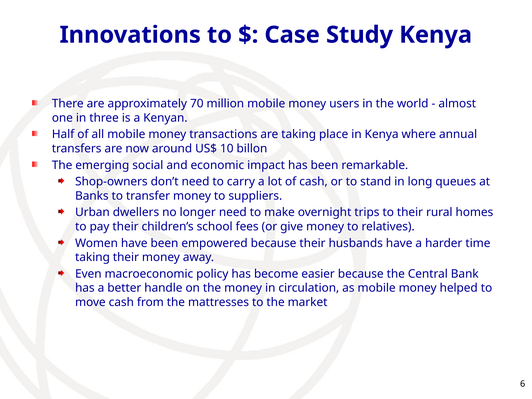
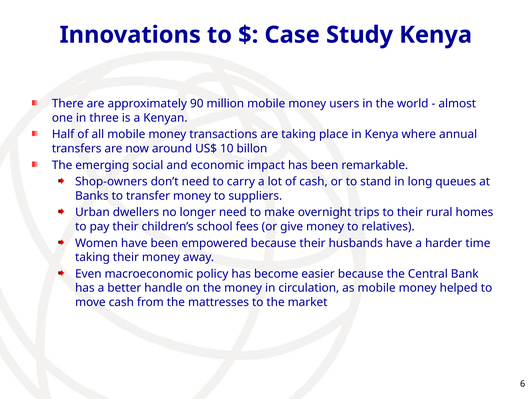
70: 70 -> 90 (197, 104)
